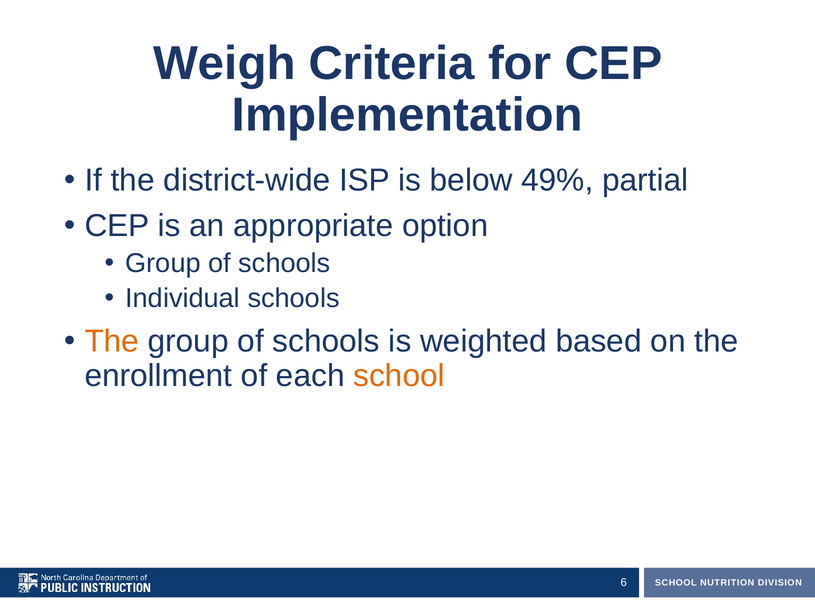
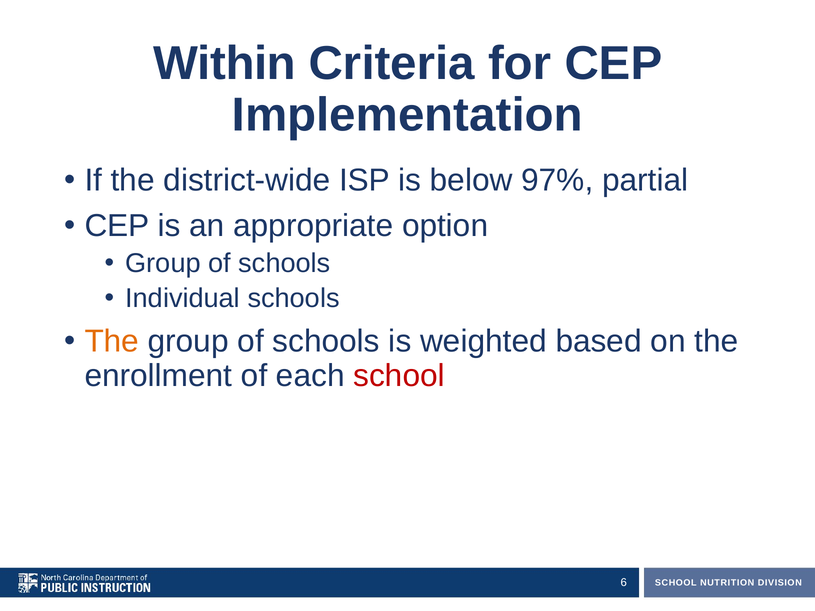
Weigh: Weigh -> Within (225, 64)
49%: 49% -> 97% (557, 180)
school colour: orange -> red (399, 376)
